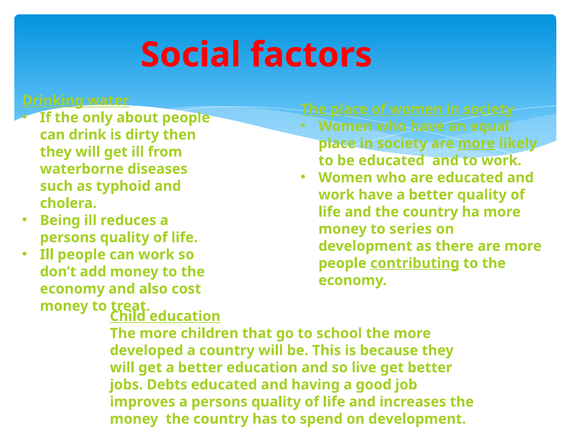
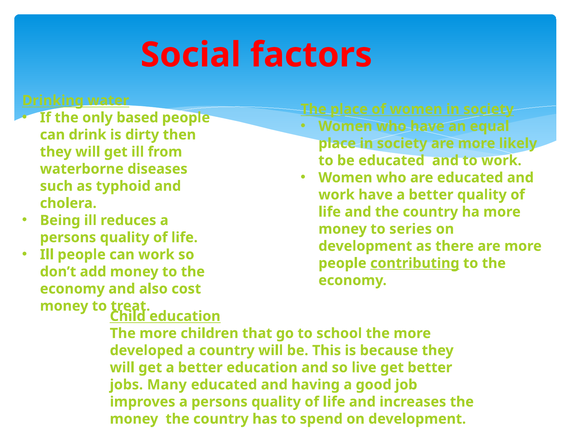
about: about -> based (137, 117)
more underline: present -> none (477, 143)
Debts: Debts -> Many (167, 384)
